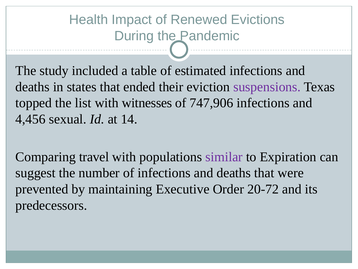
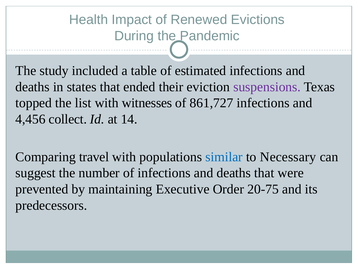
747,906: 747,906 -> 861,727 (212, 103)
sexual: sexual -> collect (68, 119)
similar colour: purple -> blue (224, 157)
Expiration: Expiration -> Necessary (288, 157)
20-72: 20-72 -> 20-75 (263, 189)
